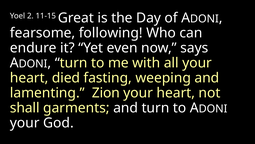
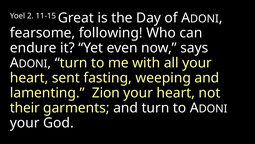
died: died -> sent (66, 78)
shall: shall -> their (25, 107)
